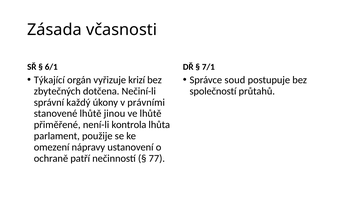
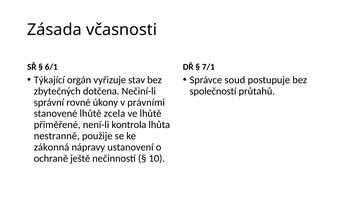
krizí: krizí -> stav (137, 80)
každý: každý -> rovné (78, 102)
jinou: jinou -> zcela (114, 114)
parlament: parlament -> nestranně (57, 136)
omezení: omezení -> zákonná (52, 147)
patří: patří -> ještě (80, 159)
77: 77 -> 10 (157, 159)
